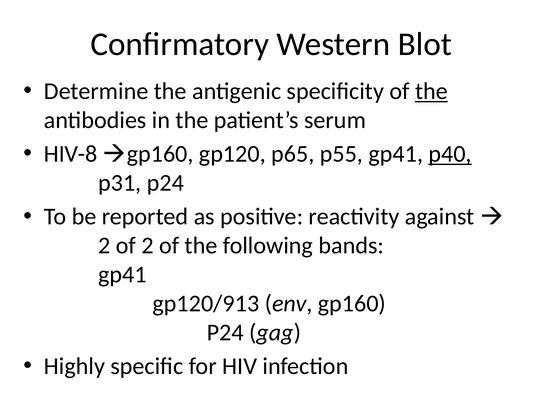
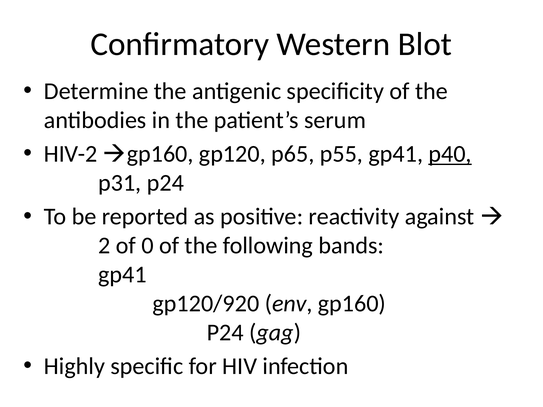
the underline: present -> none (431, 91)
HIV-8: HIV-8 -> HIV-2 (71, 154)
of 2: 2 -> 0 (148, 246)
gp120/913: gp120/913 -> gp120/920 (206, 304)
